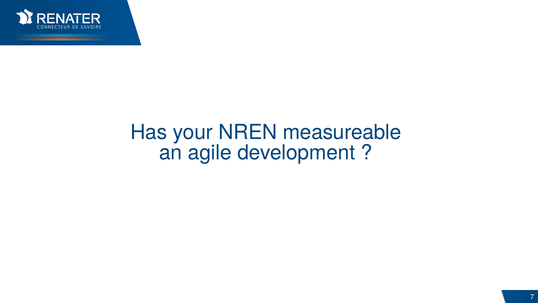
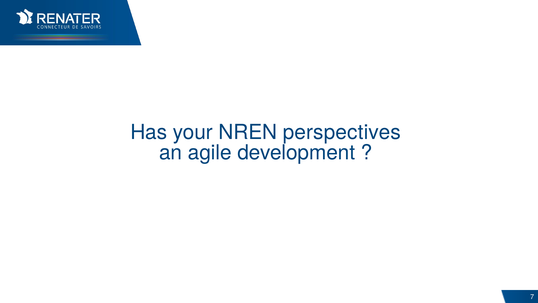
measureable: measureable -> perspectives (342, 132)
